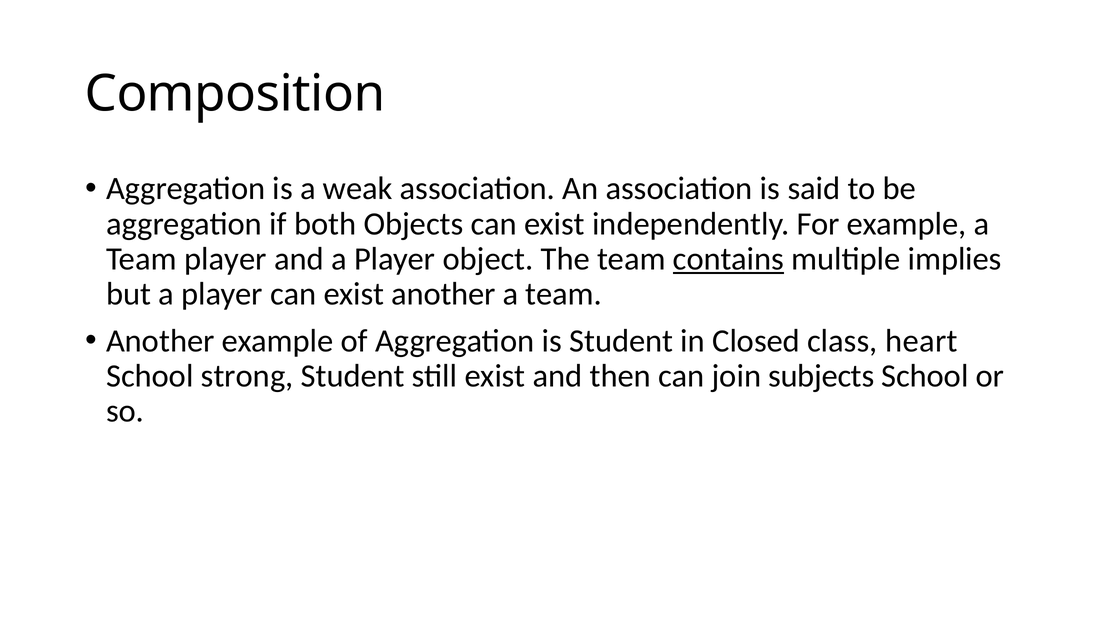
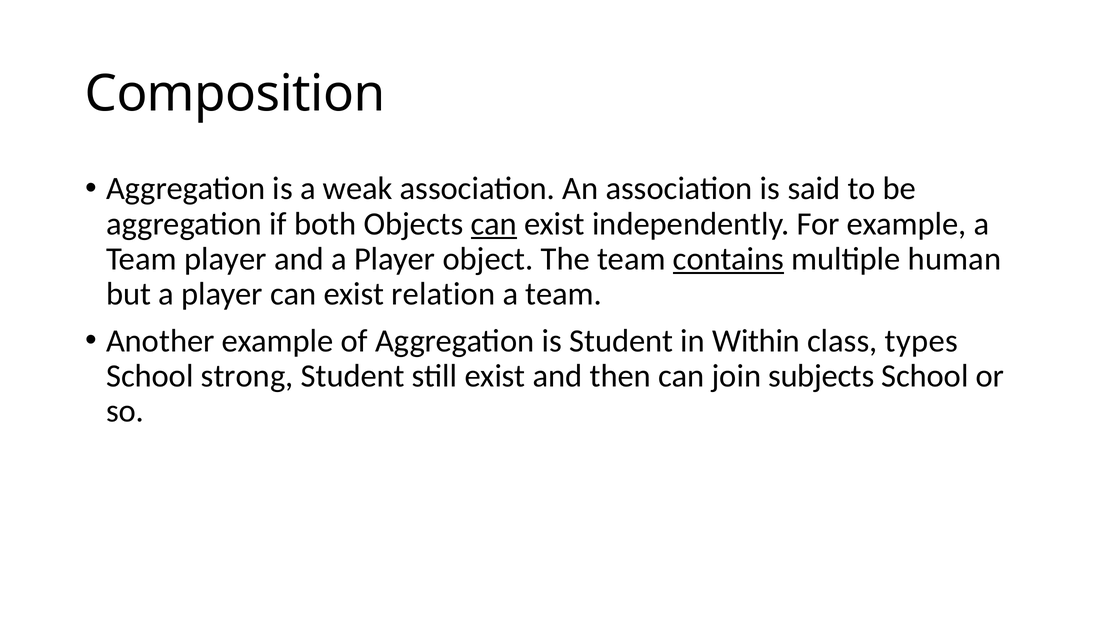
can underline: none -> present (494, 224)
implies: implies -> human (955, 259)
exist another: another -> relation (443, 294)
Closed: Closed -> Within (756, 341)
heart: heart -> types (921, 341)
